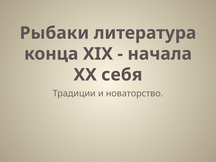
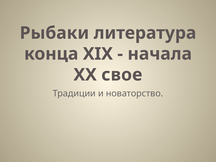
себя: себя -> свое (122, 75)
